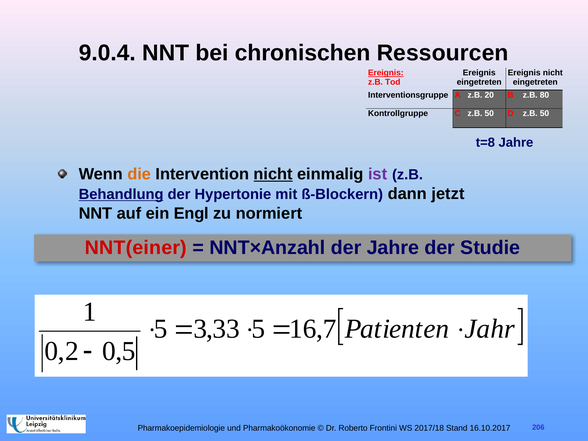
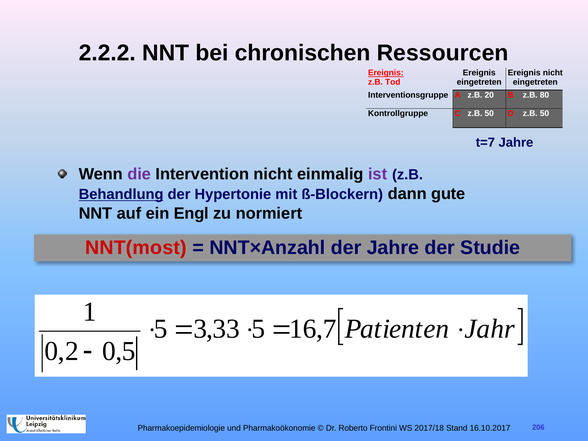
9.0.4: 9.0.4 -> 2.2.2 (107, 53)
t=8: t=8 -> t=7 (485, 142)
die colour: orange -> purple (139, 174)
nicht underline: present -> none (273, 174)
jetzt: jetzt -> gute (448, 194)
NNT(einer: NNT(einer -> NNT(most (136, 248)
